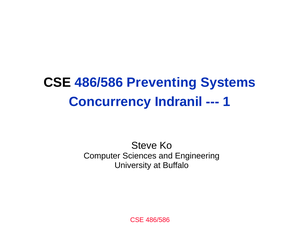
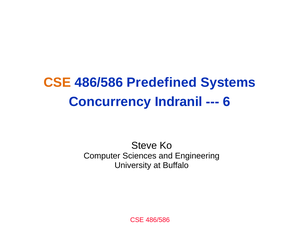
CSE colour: black -> orange (57, 83)
Preventing: Preventing -> Predefined (162, 83)
1: 1 -> 6 (227, 102)
